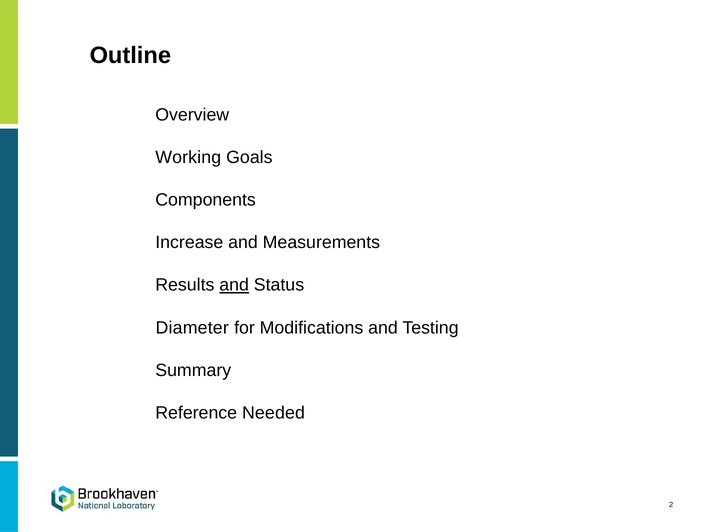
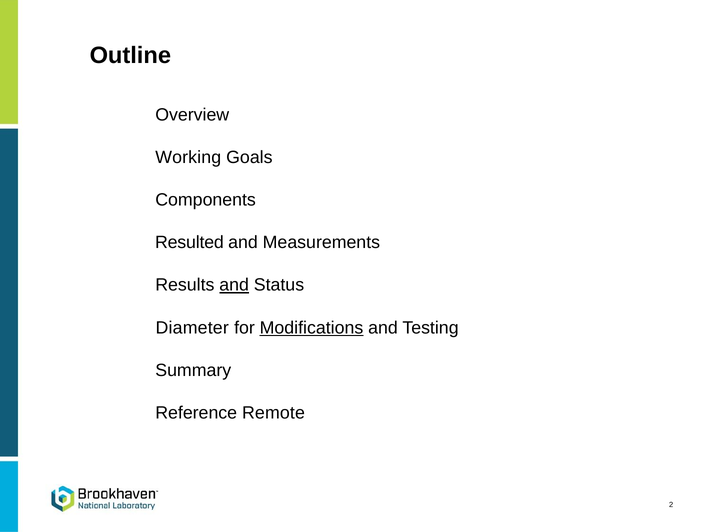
Increase: Increase -> Resulted (189, 243)
Modifications underline: none -> present (311, 328)
Needed: Needed -> Remote (273, 413)
